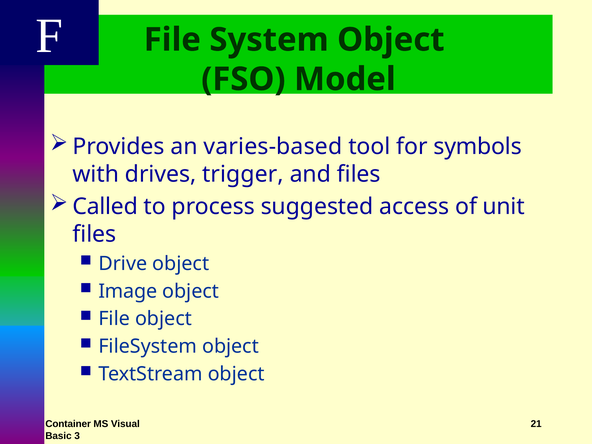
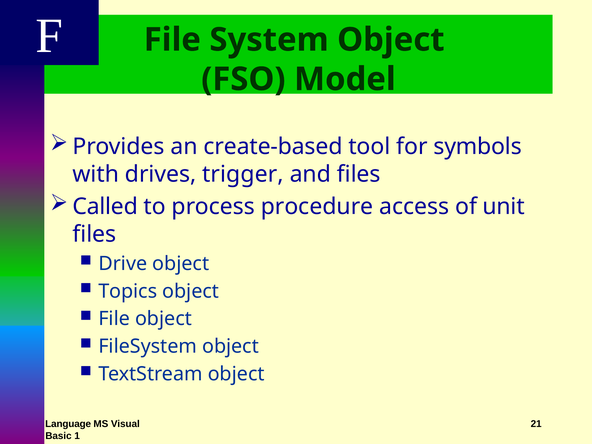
varies-based: varies-based -> create-based (273, 147)
suggested: suggested -> procedure (317, 207)
Image: Image -> Topics (128, 291)
Container: Container -> Language (68, 424)
3: 3 -> 1 (77, 436)
